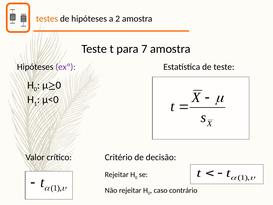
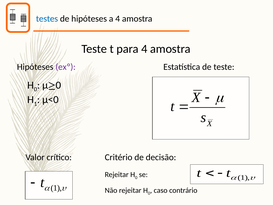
testes colour: orange -> blue (47, 19)
a 2: 2 -> 4 (118, 19)
para 7: 7 -> 4 (144, 49)
